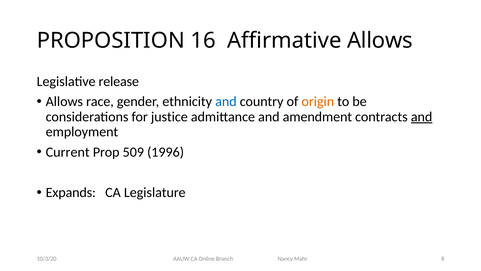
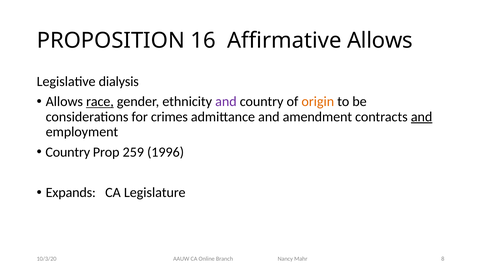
release: release -> dialysis (119, 81)
race underline: none -> present (100, 101)
and colour: blue -> purple (226, 101)
justice: justice -> crimes (169, 117)
Current: Current -> Country (68, 152)
509: 509 -> 259 (133, 152)
